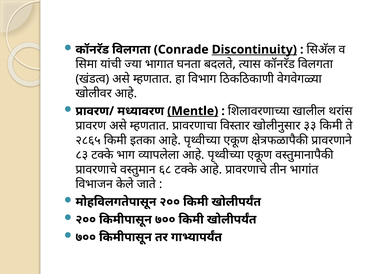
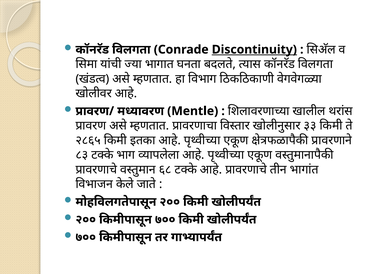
Mentle underline: present -> none (193, 111)
